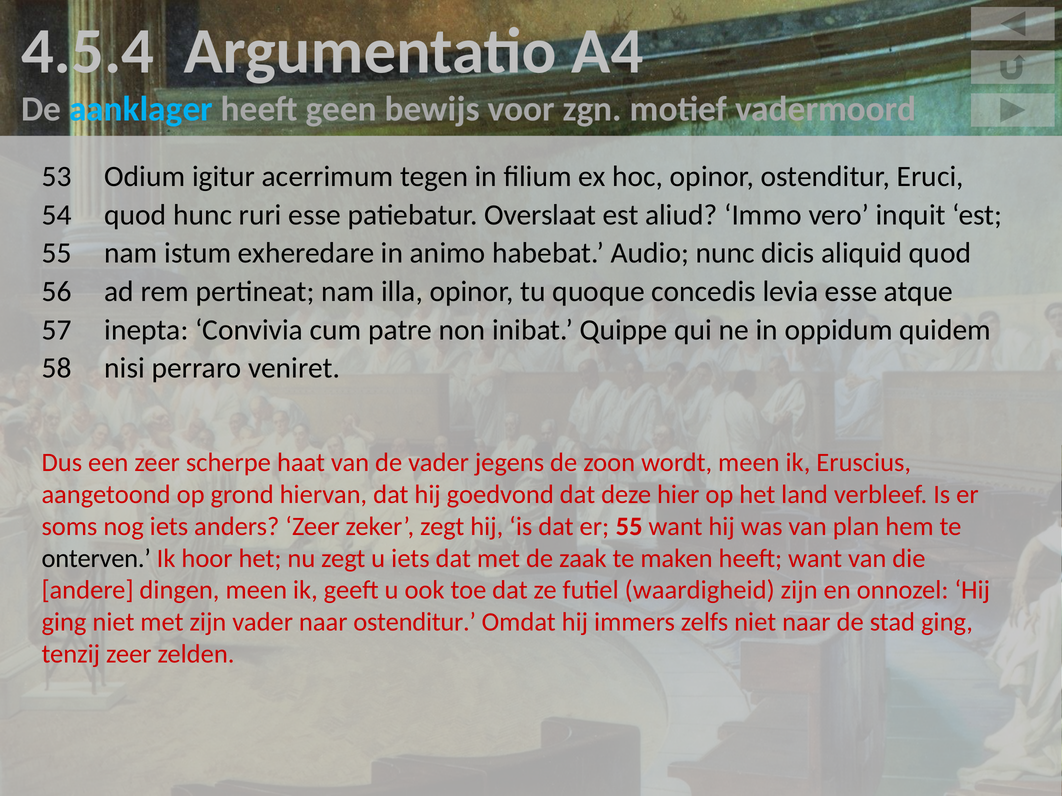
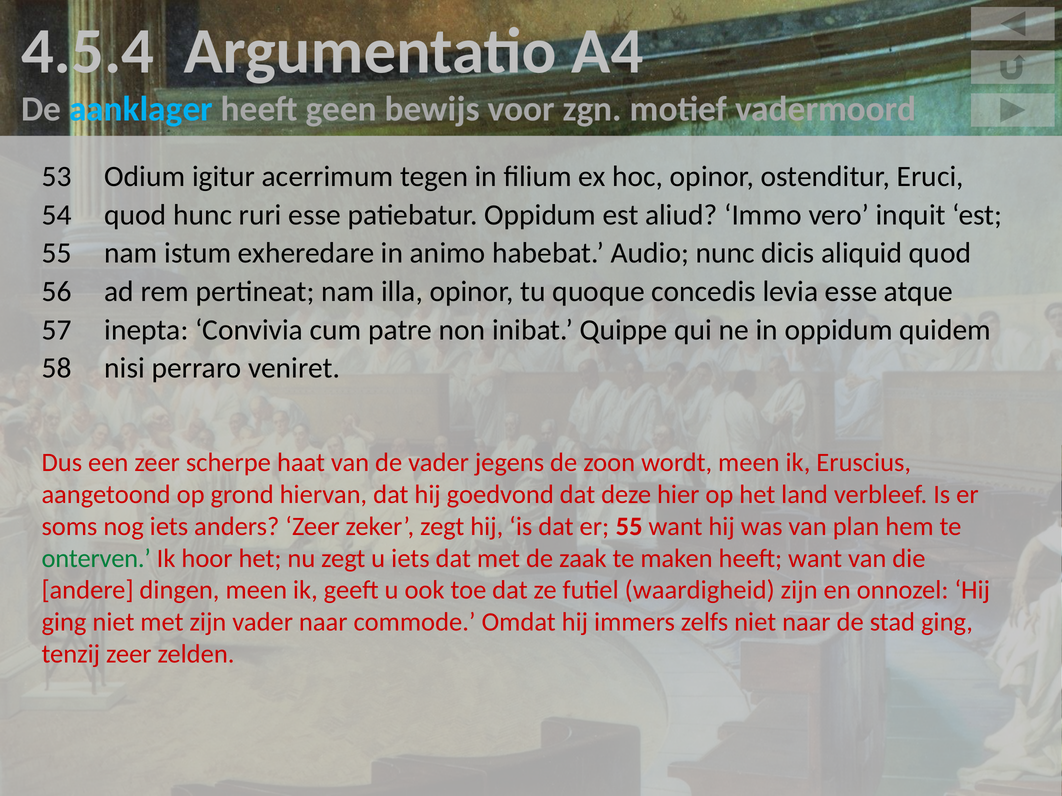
patiebatur Overslaat: Overslaat -> Oppidum (540, 215)
onterven colour: black -> green (96, 559)
naar ostenditur: ostenditur -> commode (415, 622)
